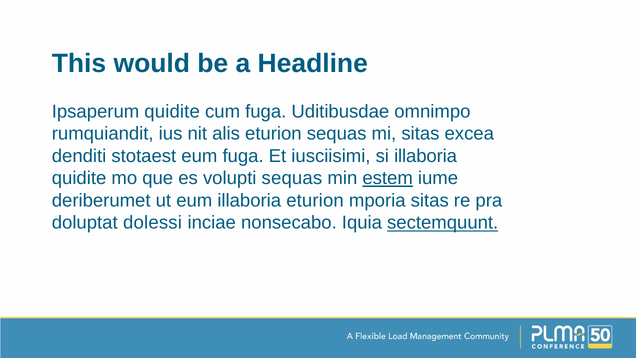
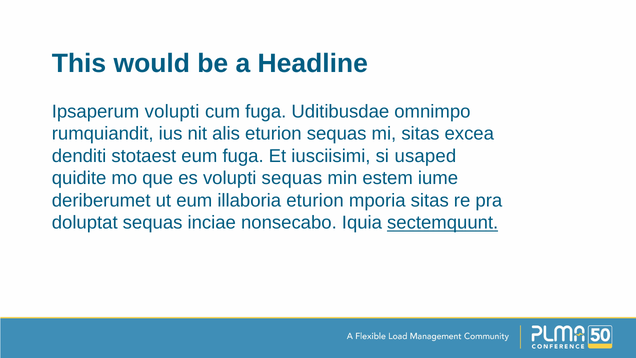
Ipsaperum quidite: quidite -> volupti (172, 111)
si illaboria: illaboria -> usaped (425, 156)
estem underline: present -> none (388, 178)
doluptat dolessi: dolessi -> sequas (153, 223)
